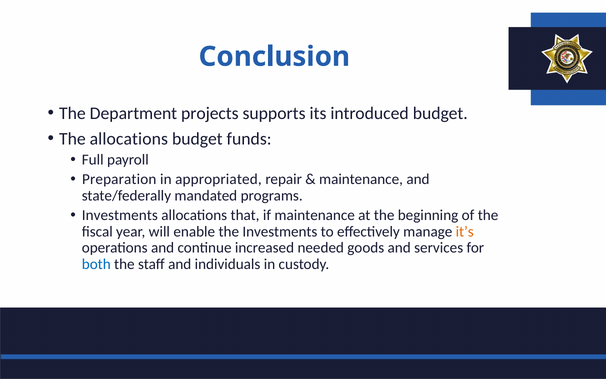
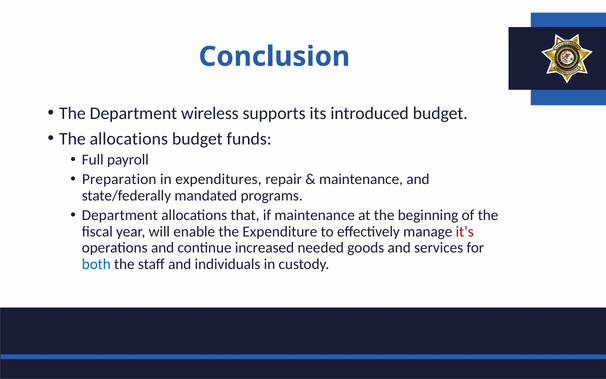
projects: projects -> wireless (210, 113)
appropriated: appropriated -> expenditures (218, 179)
Investments: Investments -> Department (120, 215)
the Investments: Investments -> Expenditure (280, 231)
it’s colour: orange -> red (465, 231)
